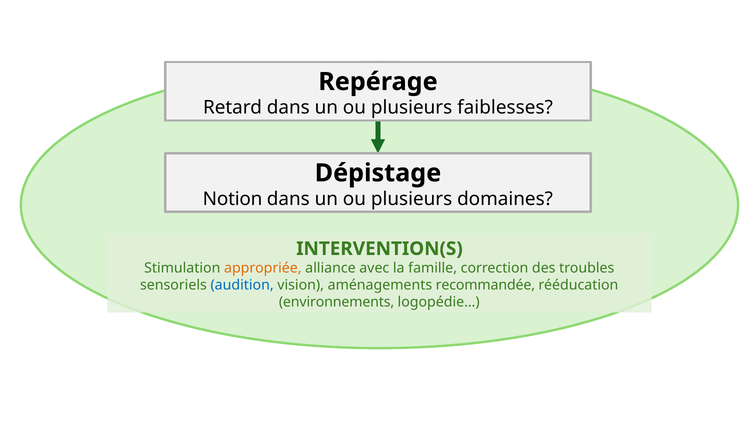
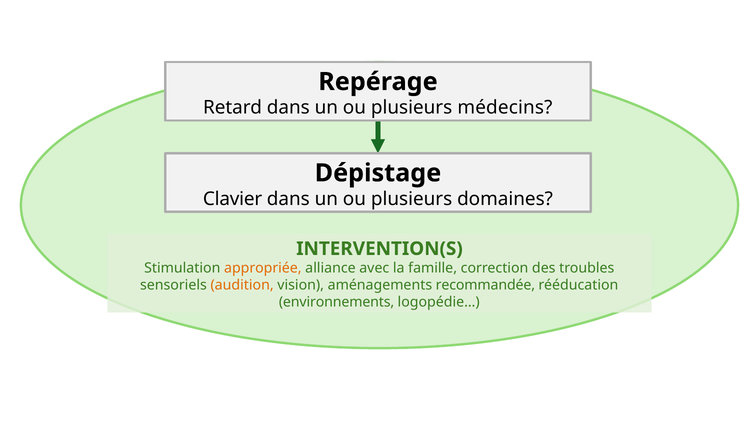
faiblesses: faiblesses -> médecins (505, 108)
Notion: Notion -> Clavier (233, 199)
audition colour: blue -> orange (242, 285)
